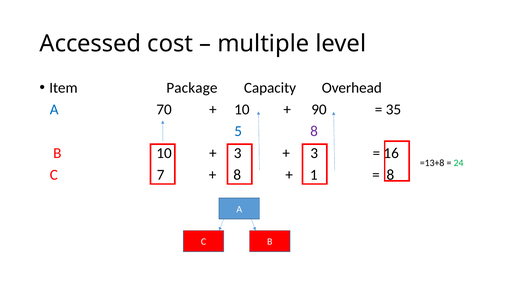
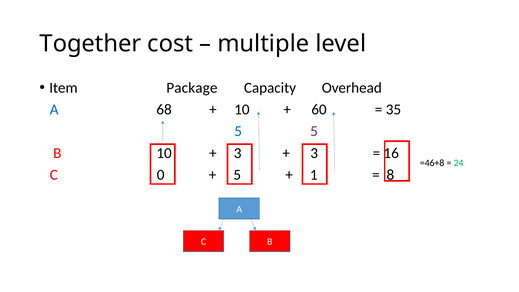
Accessed: Accessed -> Together (90, 44)
70: 70 -> 68 (164, 110)
90: 90 -> 60 (319, 110)
5 8: 8 -> 5 (314, 131)
=13+8: =13+8 -> =46+8 (432, 163)
7: 7 -> 0 (161, 175)
8: 8 -> 5 (237, 175)
